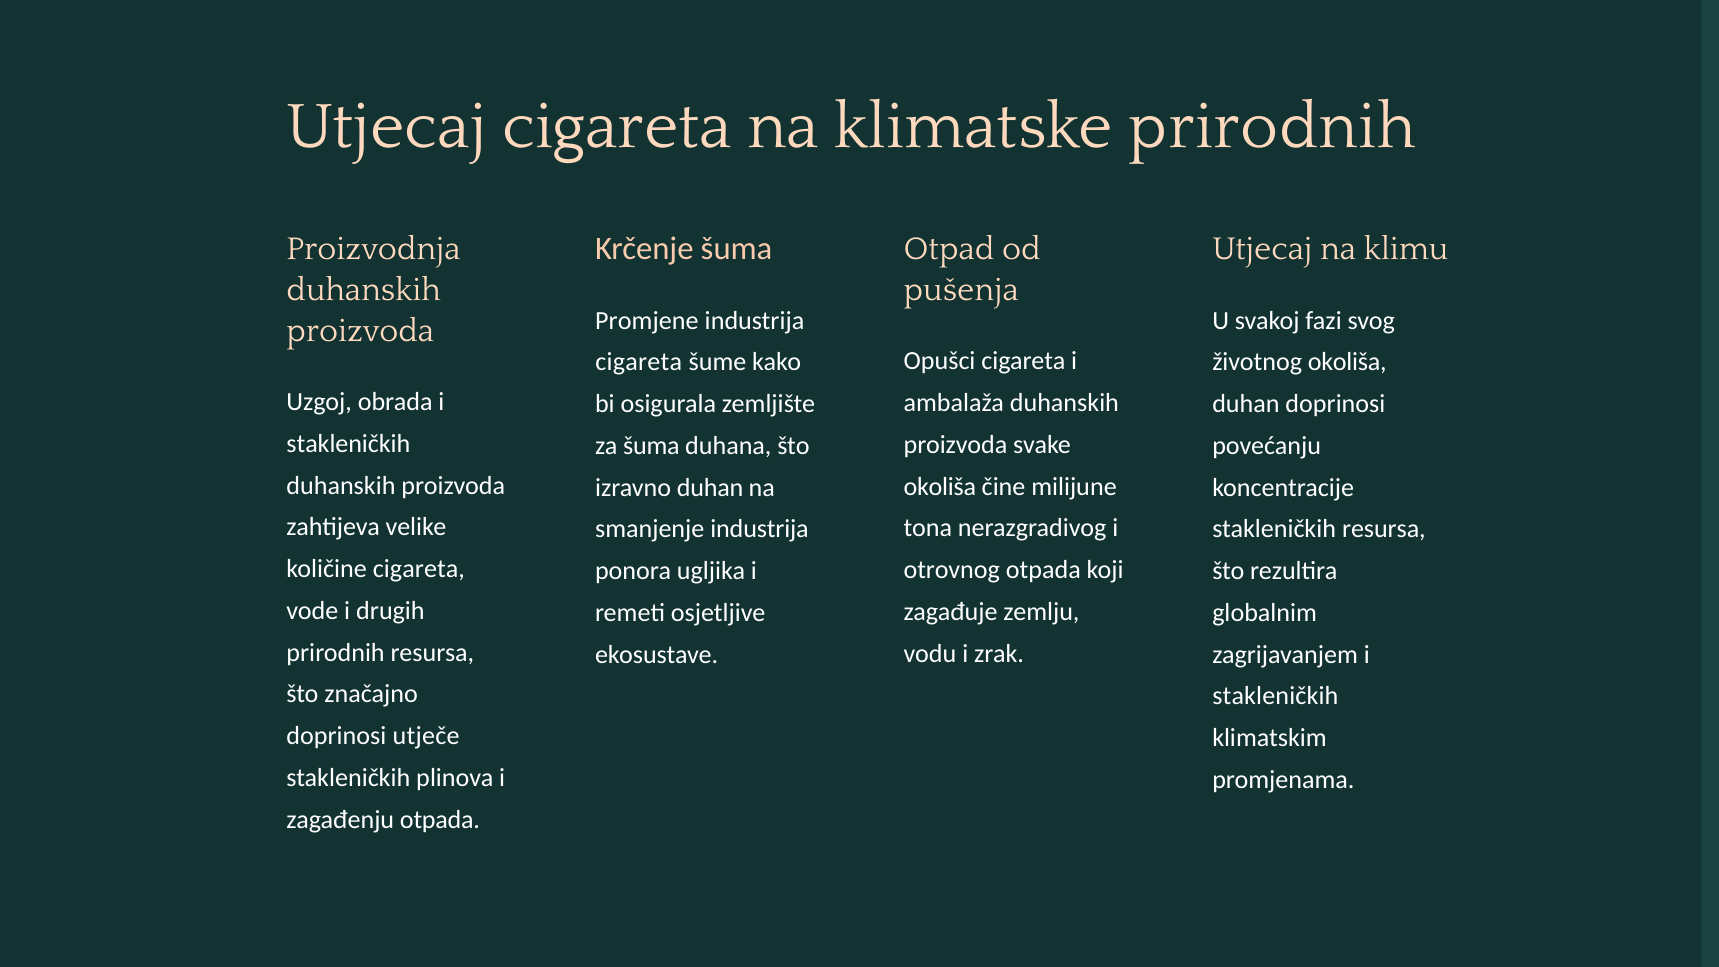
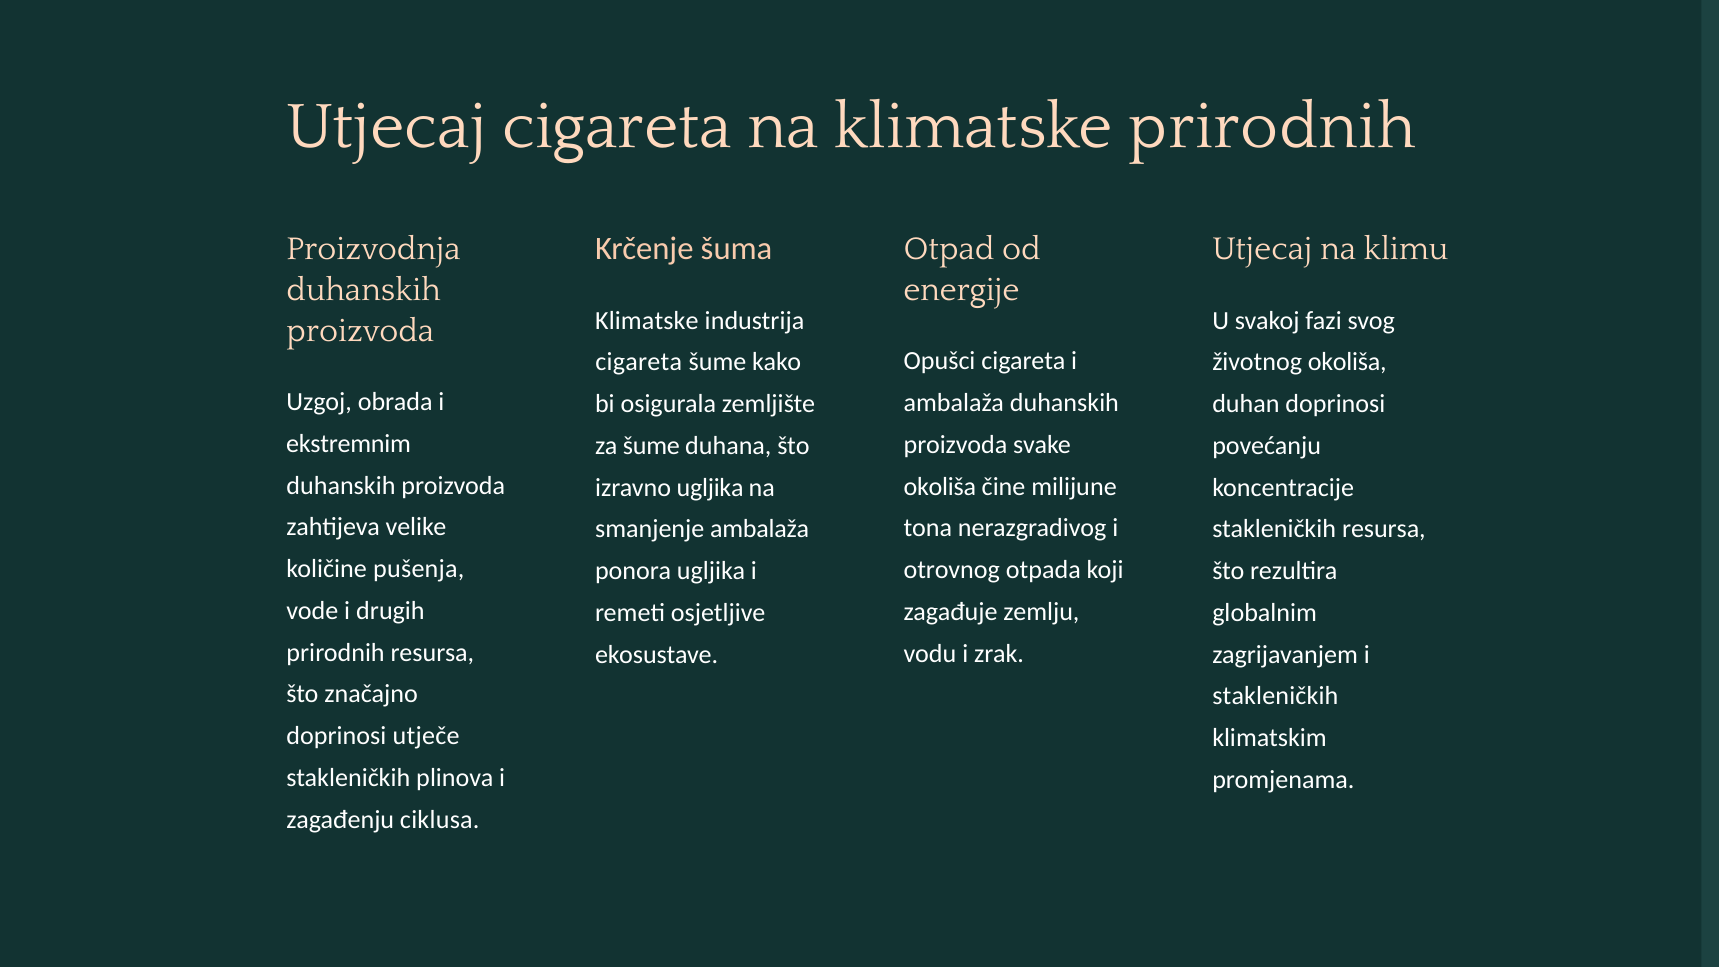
pušenja: pušenja -> energije (961, 290)
Promjene: Promjene -> Klimatske (647, 320)
stakleničkih: stakleničkih -> ekstremnim (348, 444)
za šuma: šuma -> šume (651, 446)
izravno duhan: duhan -> ugljika (710, 487)
smanjenje industrija: industrija -> ambalaža (760, 529)
količine cigareta: cigareta -> pušenja (419, 569)
zagađenju otpada: otpada -> ciklusa (440, 820)
